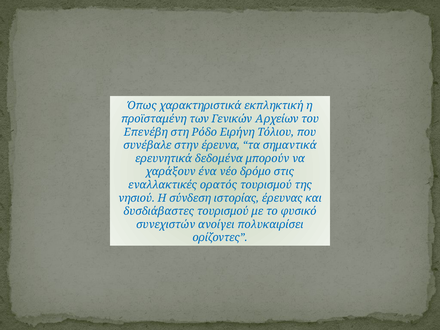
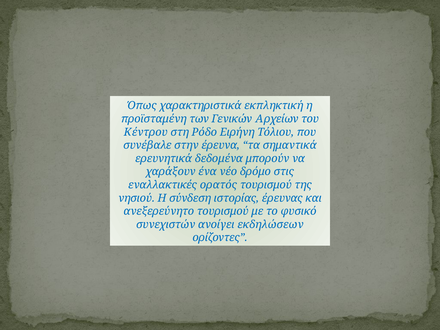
Επενέβη: Επενέβη -> Κέντρου (146, 132)
δυσδιάβαστες: δυσδιάβαστες -> ανεξερεύνητο (159, 211)
πολυκαιρίσει: πολυκαιρίσει -> εκδηλώσεων (270, 224)
